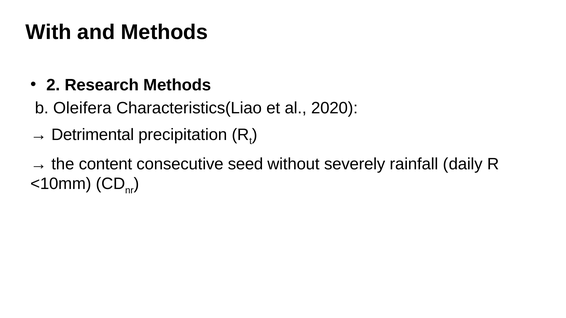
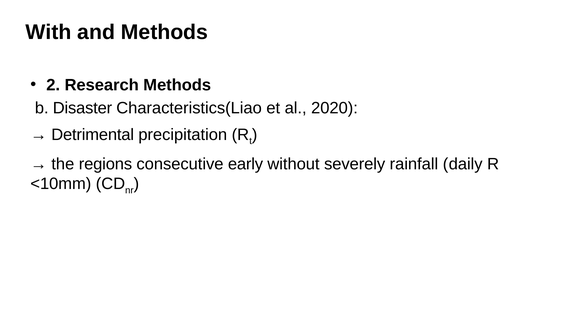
Oleifera: Oleifera -> Disaster (82, 108)
content: content -> regions (105, 164)
seed: seed -> early (246, 164)
